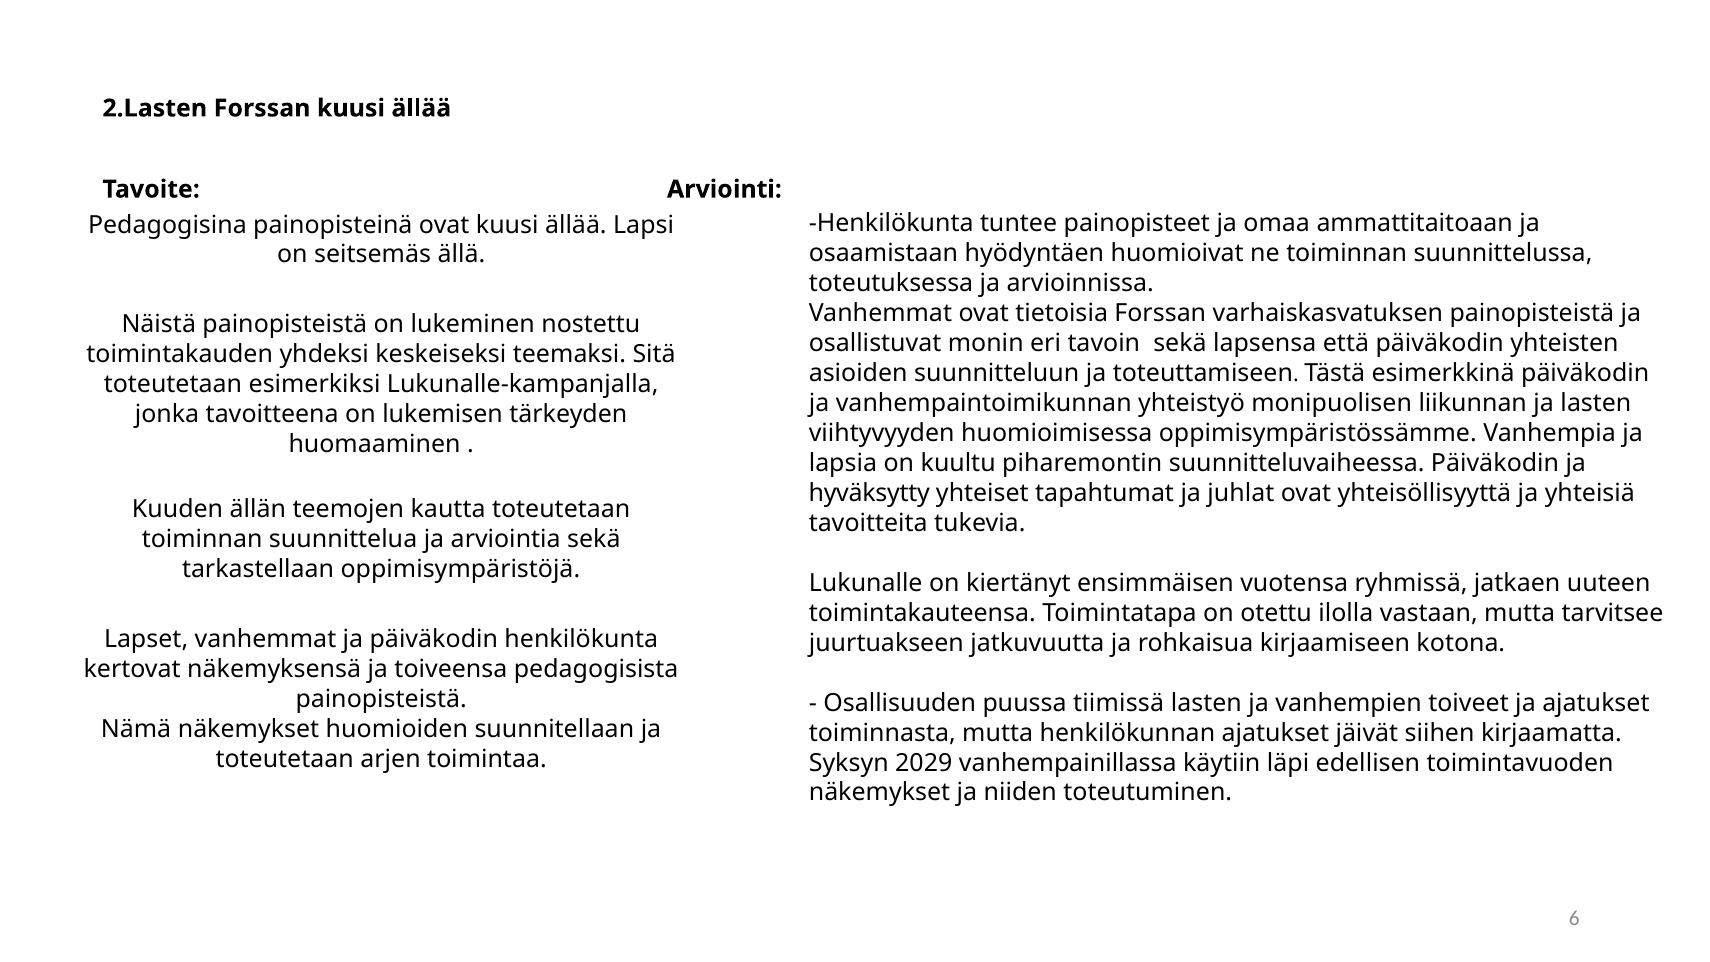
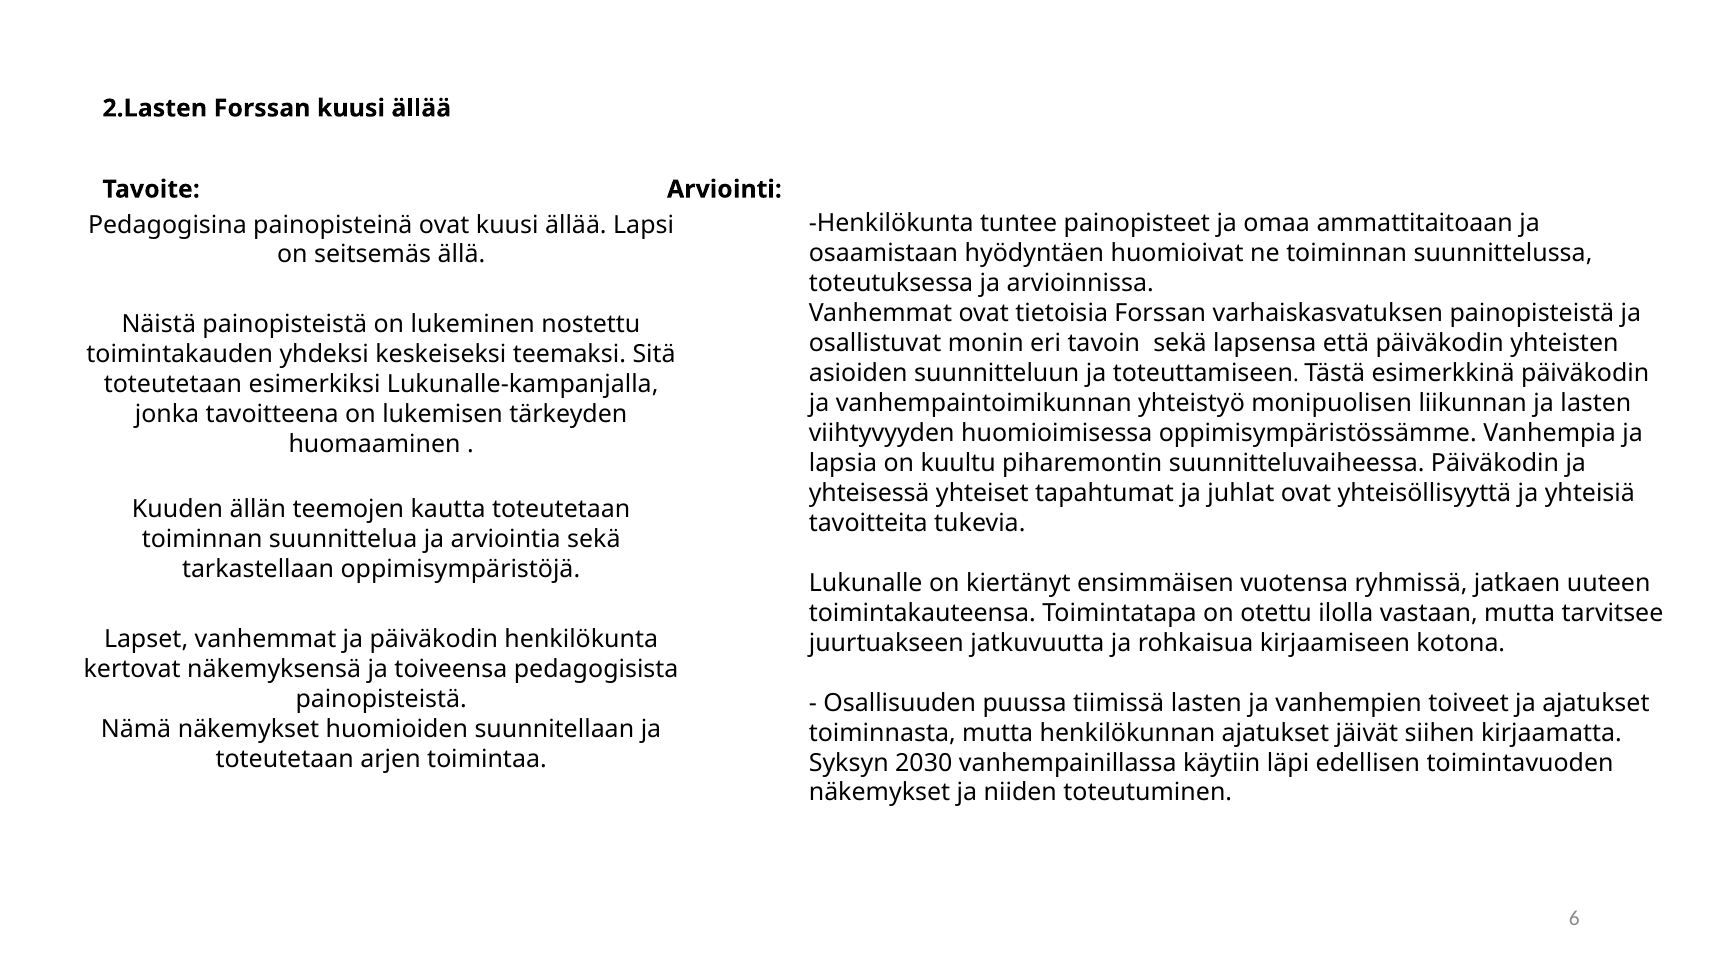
hyväksytty: hyväksytty -> yhteisessä (869, 493)
2029: 2029 -> 2030 (924, 763)
